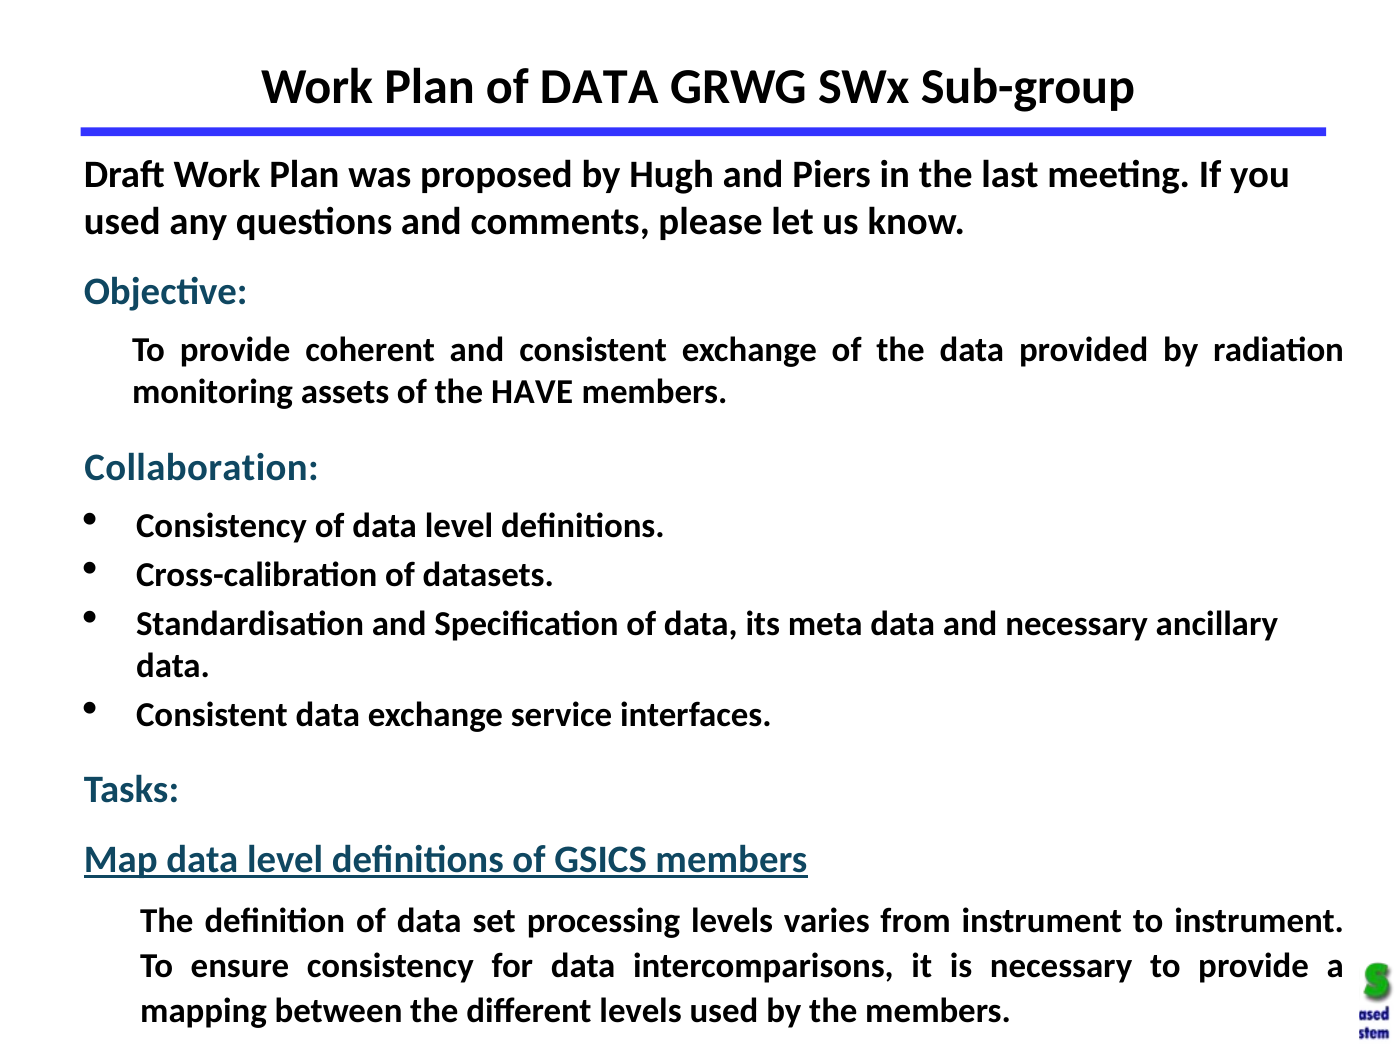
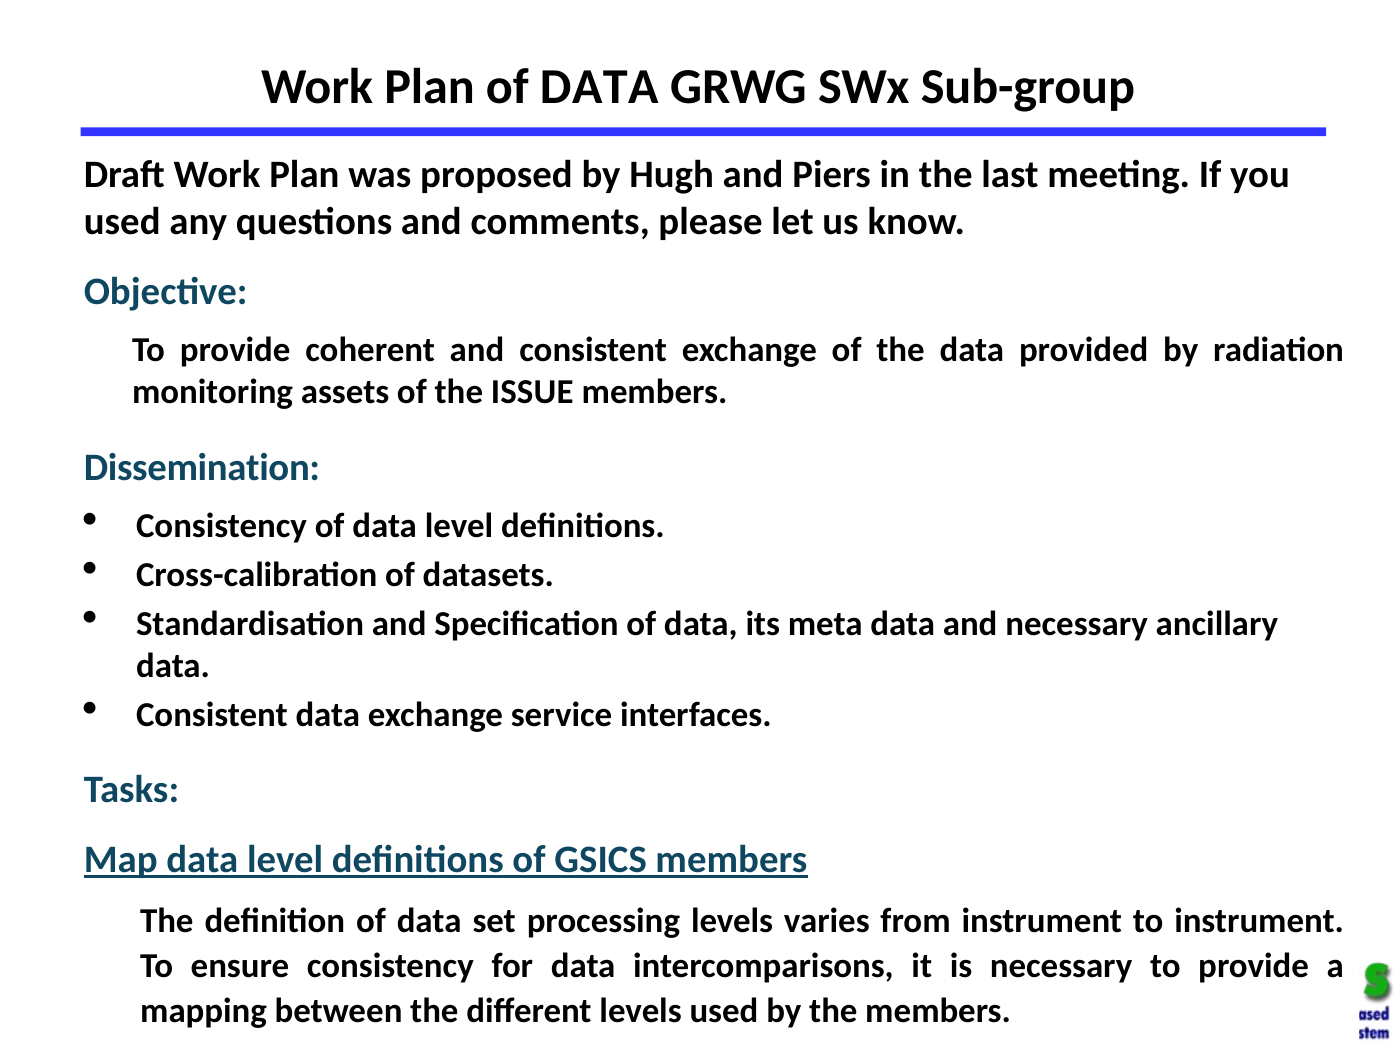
HAVE: HAVE -> ISSUE (532, 392)
Collaboration: Collaboration -> Dissemination (202, 467)
